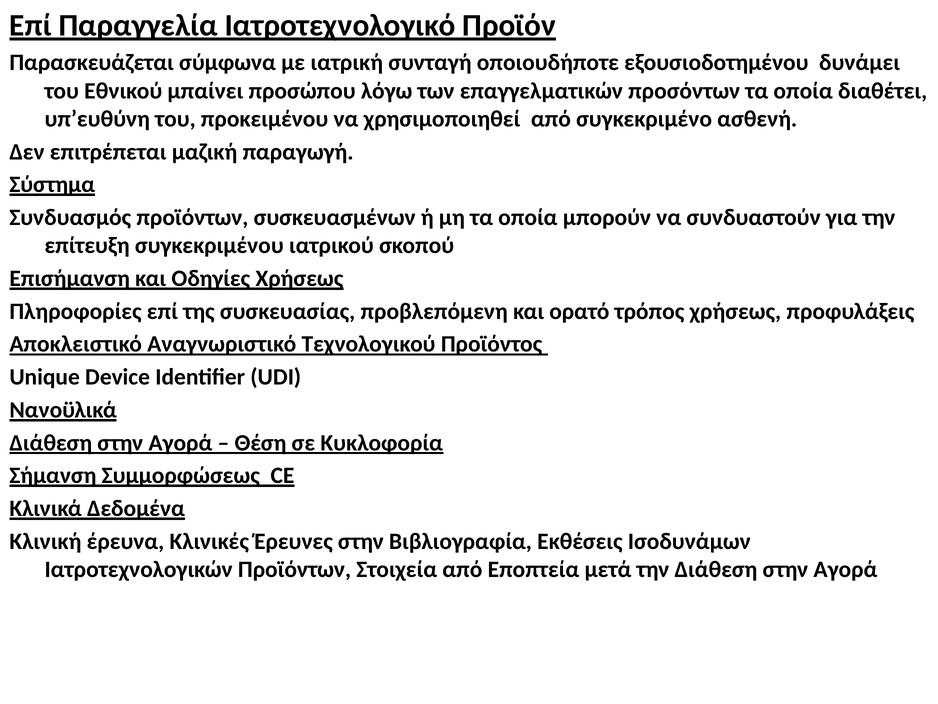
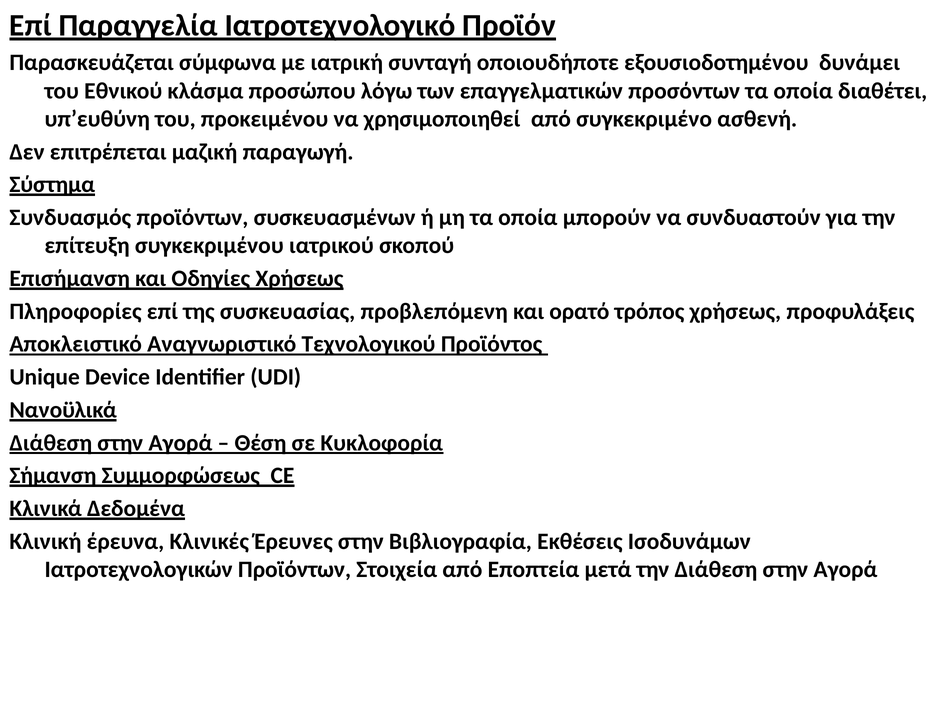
μπαίνει: μπαίνει -> κλάσμα (205, 91)
